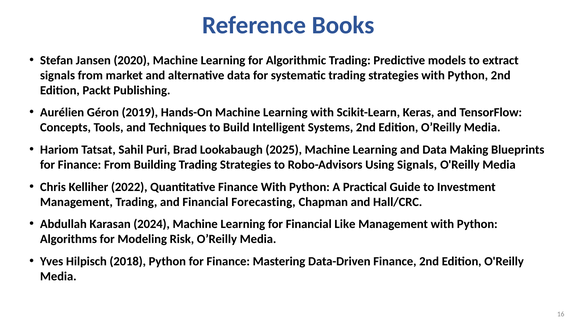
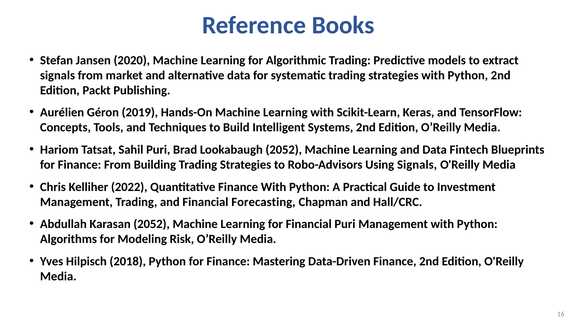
Lookabaugh 2025: 2025 -> 2052 (284, 150)
Making: Making -> Fintech (469, 150)
Karasan 2024: 2024 -> 2052 (152, 224)
Financial Like: Like -> Puri (345, 224)
